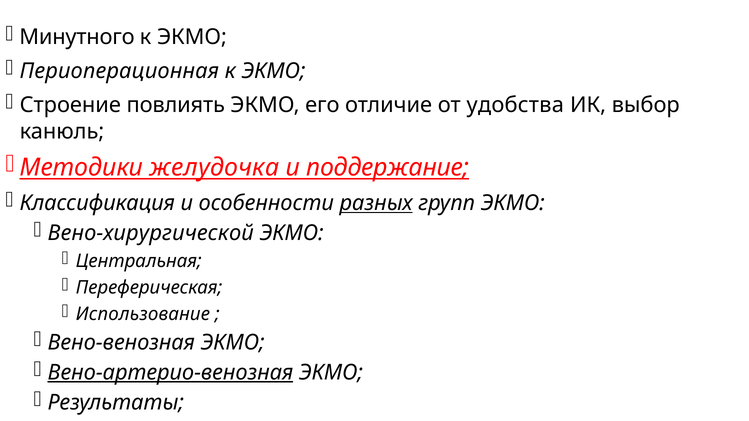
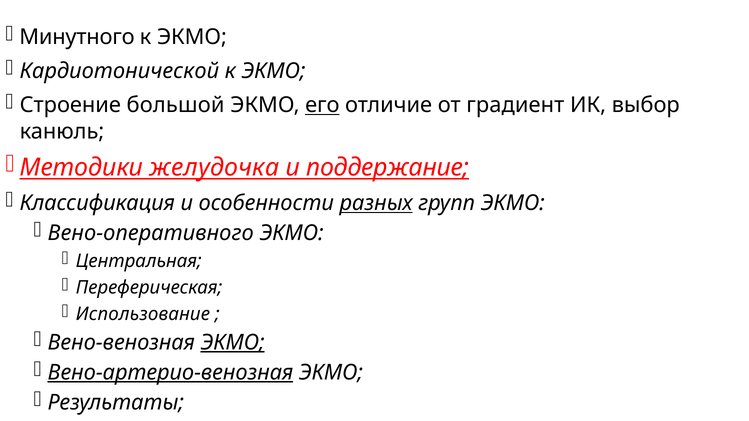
Периоперационная: Периоперационная -> Кардиотонической (119, 71)
повлиять: повлиять -> большой (176, 105)
его underline: none -> present (322, 105)
удобства: удобства -> градиент (515, 105)
Вено-хирургической: Вено-хирургической -> Вено-оперативного (151, 233)
ЭКМО underline: none -> present (233, 343)
